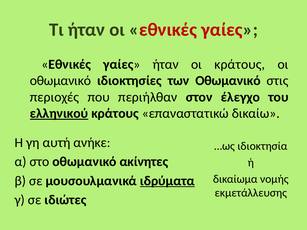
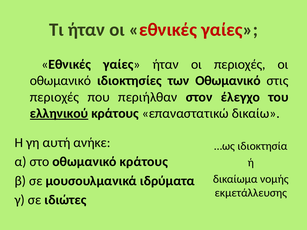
οι κράτους: κράτους -> περιοχές (240, 64)
οθωμανικό ακίνητες: ακίνητες -> κράτους (144, 162)
ιδρύματα underline: present -> none (167, 181)
